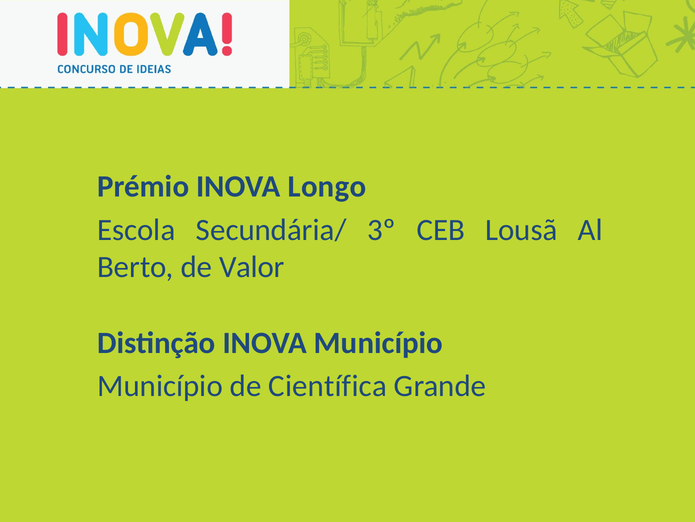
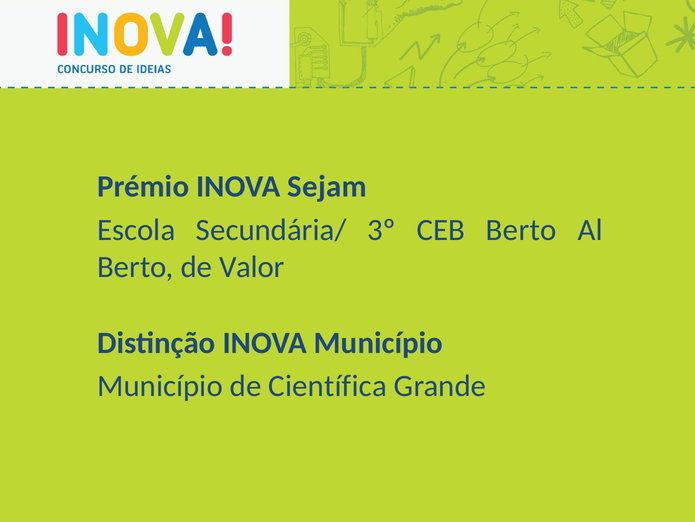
Longo: Longo -> Sejam (327, 186)
CEB Lousã: Lousã -> Berto (521, 230)
